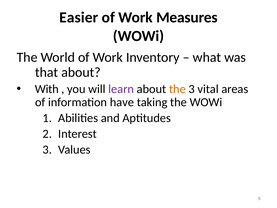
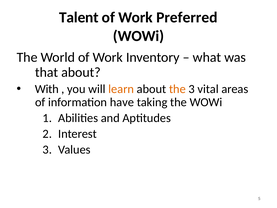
Easier: Easier -> Talent (79, 17)
Measures: Measures -> Preferred (187, 17)
learn colour: purple -> orange (121, 89)
